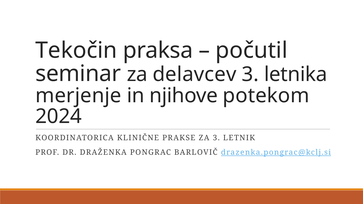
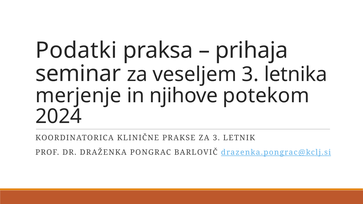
Tekočin: Tekočin -> Podatki (76, 50)
počutil: počutil -> prihaja (252, 50)
delavcev: delavcev -> veseljem (195, 74)
